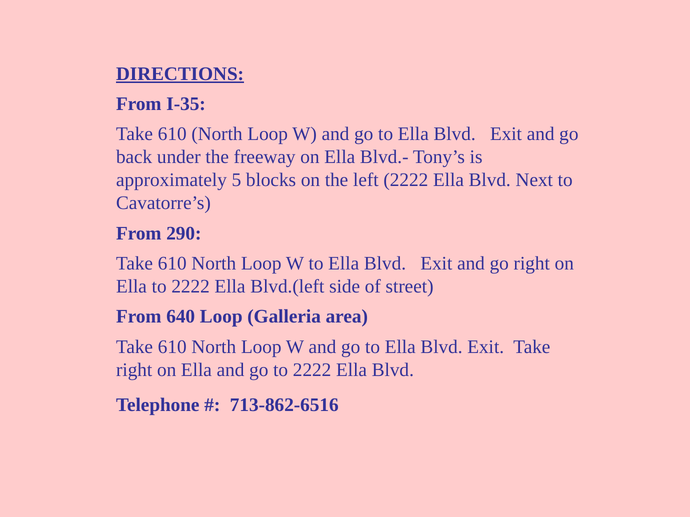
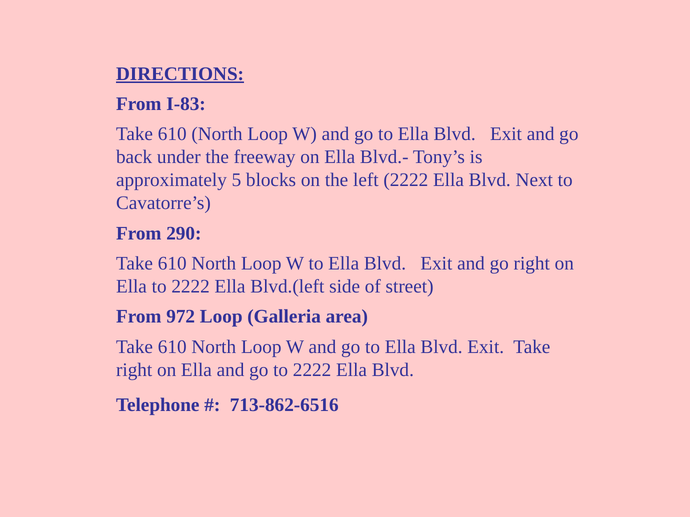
I-35: I-35 -> I-83 (186, 104)
640: 640 -> 972 (181, 317)
